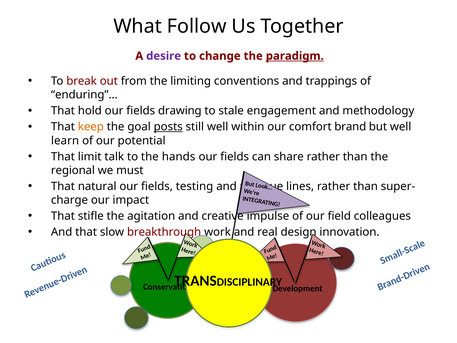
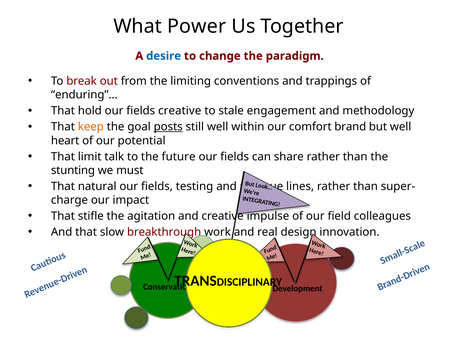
Follow: Follow -> Power (197, 26)
desire colour: purple -> blue (164, 56)
paradigm underline: present -> none (295, 56)
fields drawing: drawing -> creative (180, 111)
learn: learn -> heart (65, 140)
hands: hands -> future (179, 156)
regional: regional -> stunting (73, 170)
